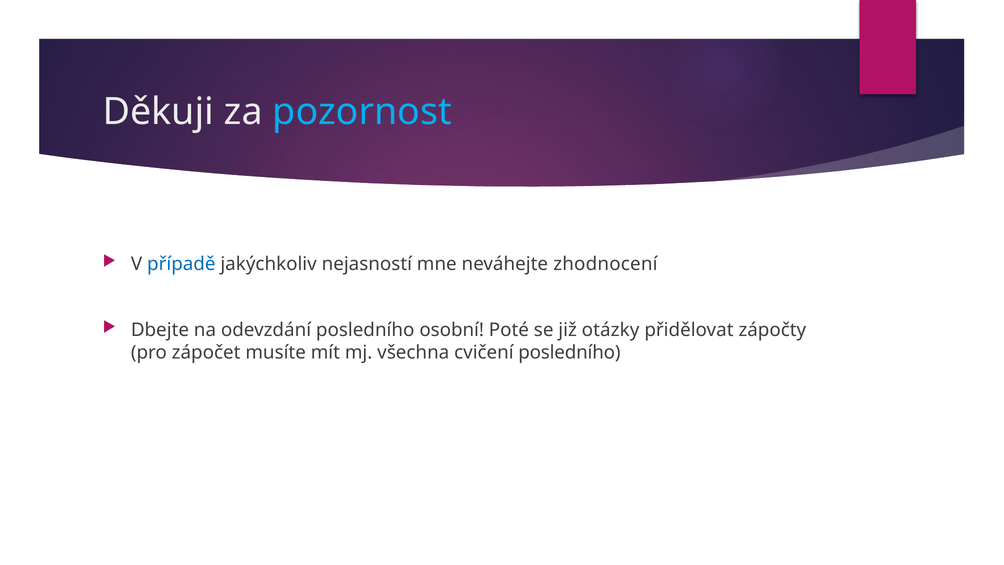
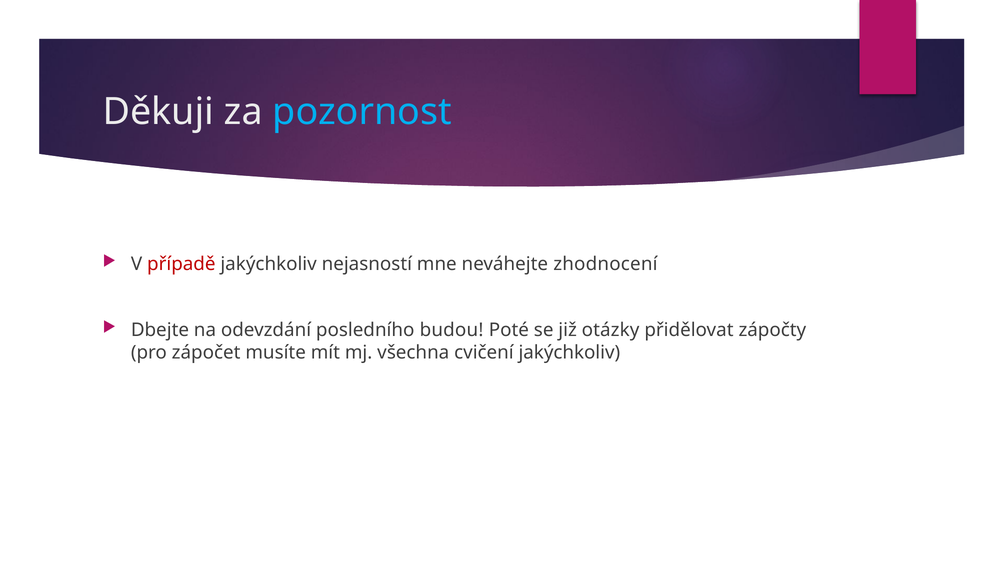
případě colour: blue -> red (181, 264)
osobní: osobní -> budou (452, 330)
cvičení posledního: posledního -> jakýchkoliv (569, 353)
